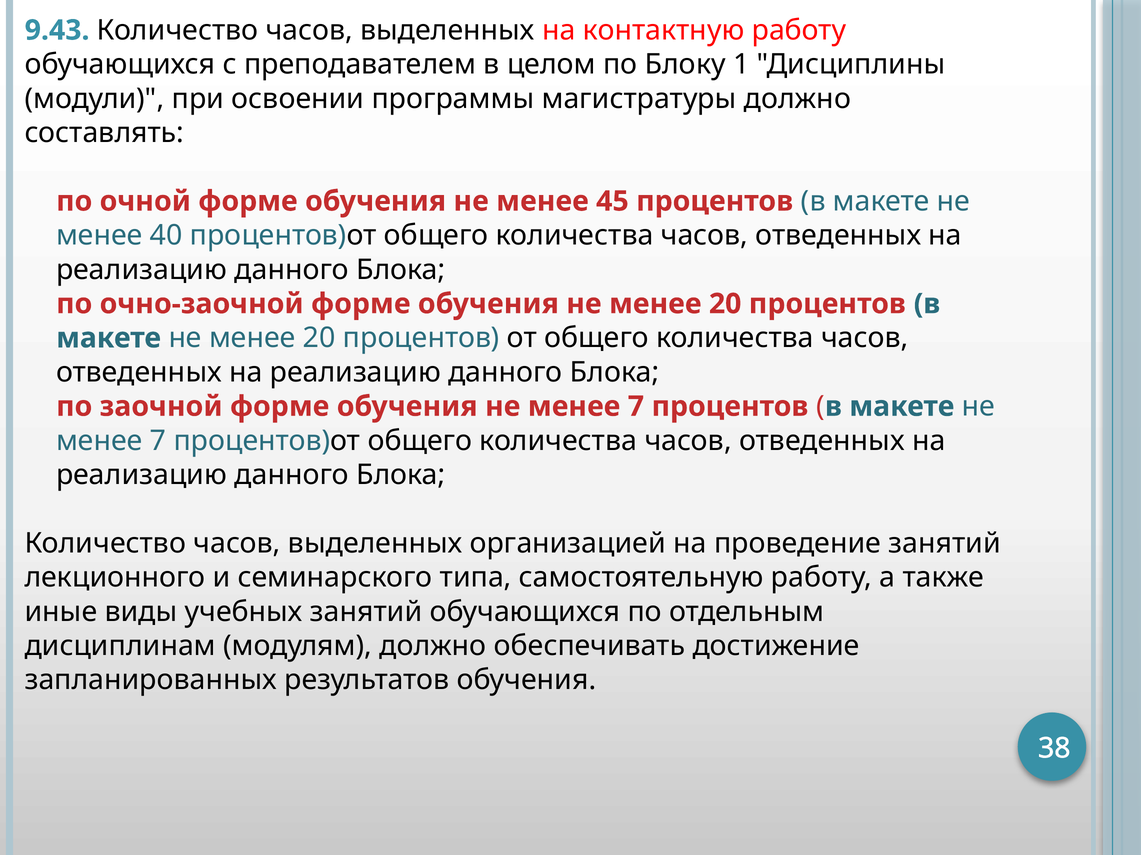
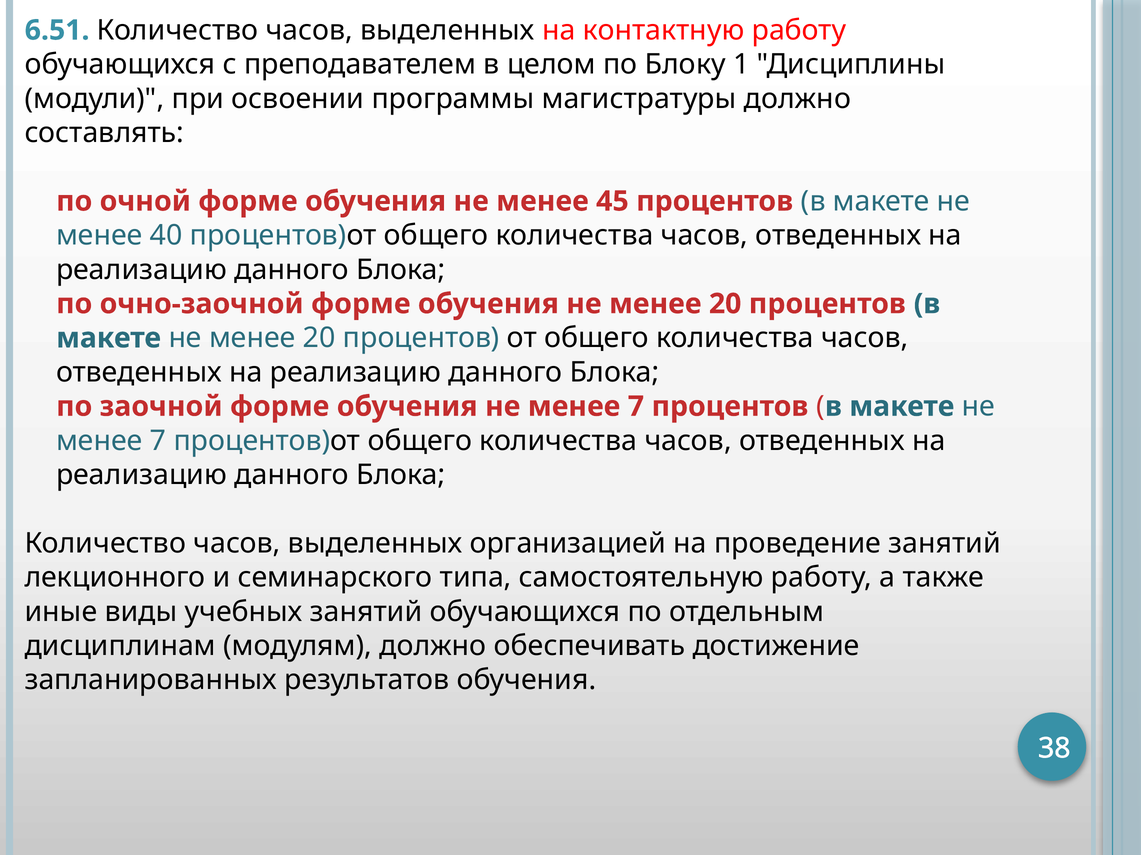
9.43: 9.43 -> 6.51 (57, 30)
